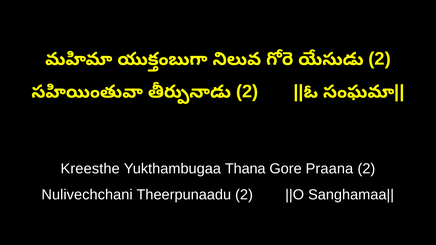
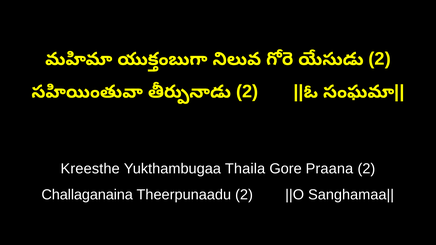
Thana: Thana -> Thaila (245, 169)
Nulivechchani: Nulivechchani -> Challaganaina (87, 195)
